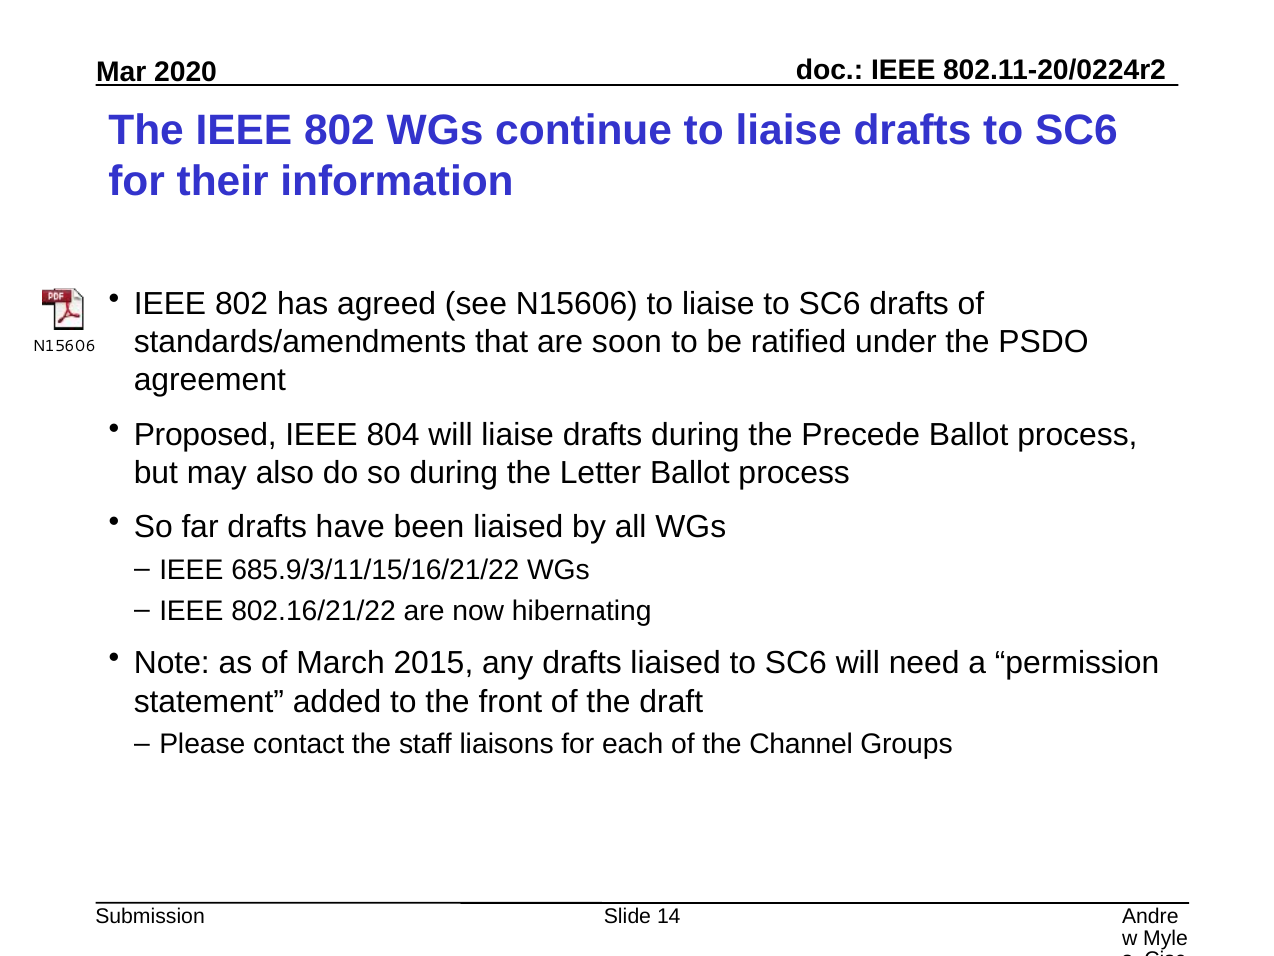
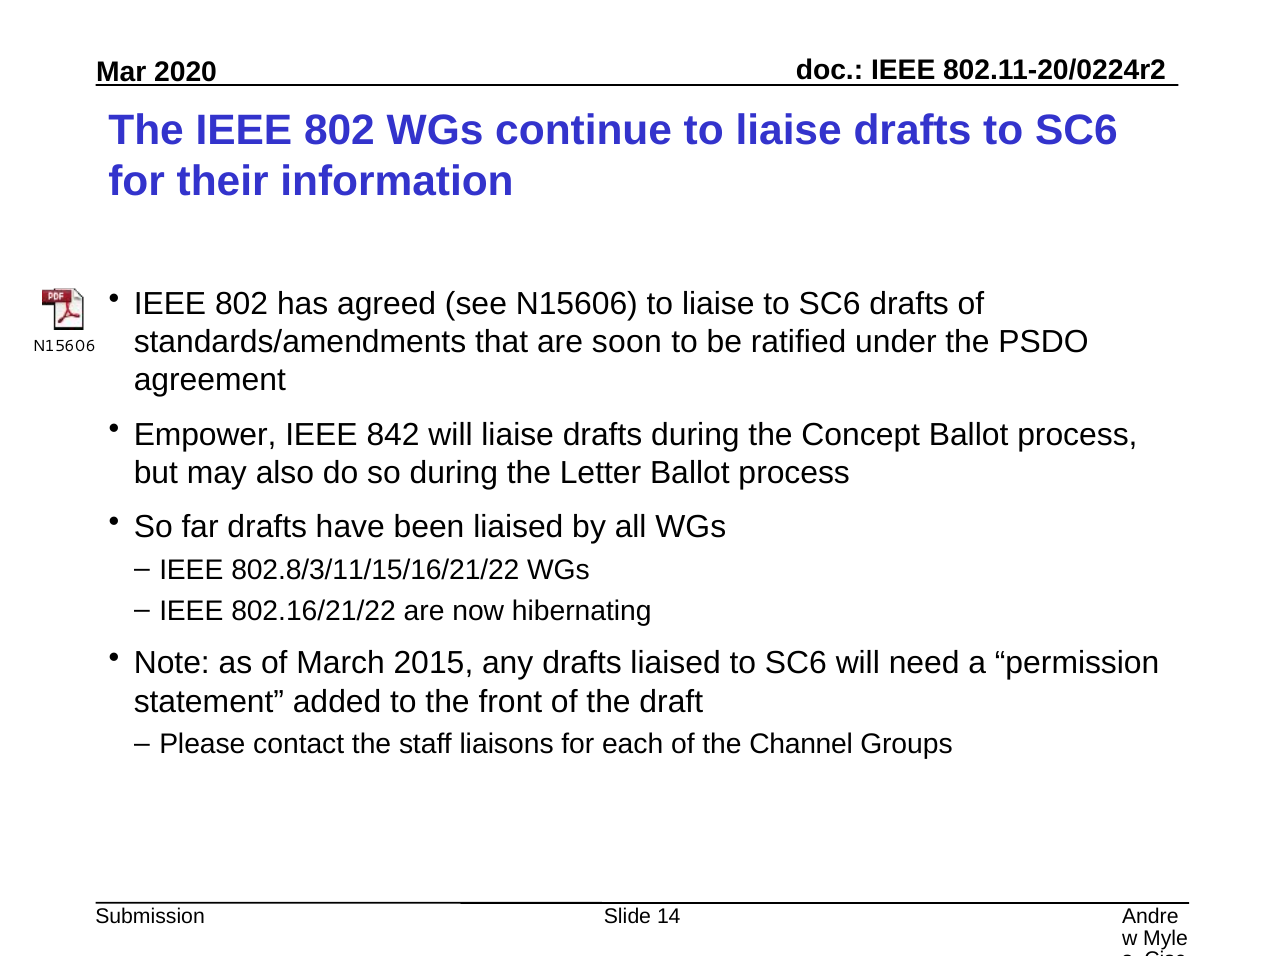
Proposed: Proposed -> Empower (205, 434)
804: 804 -> 842 (393, 434)
Precede: Precede -> Concept (861, 434)
685.9/3/11/15/16/21/22: 685.9/3/11/15/16/21/22 -> 802.8/3/11/15/16/21/22 (375, 570)
